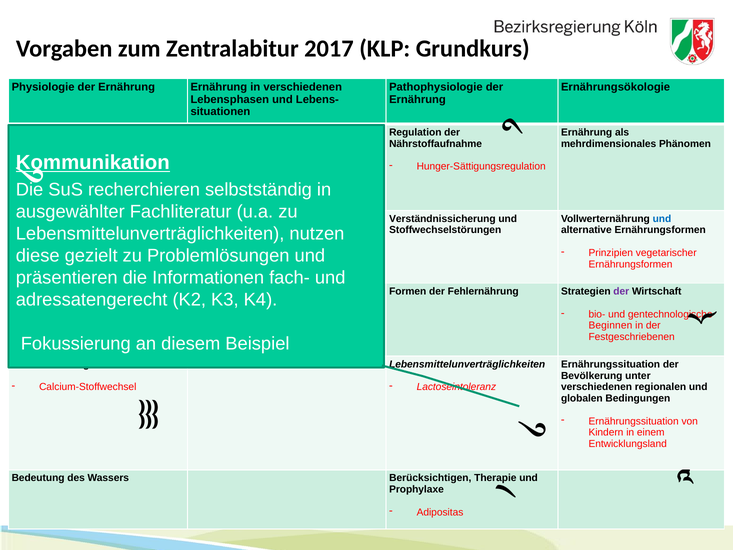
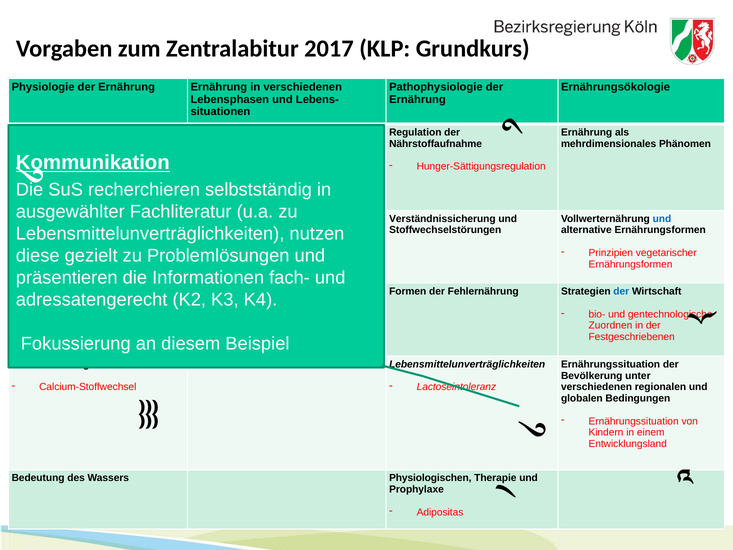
der colour: purple -> blue (621, 291)
Beginnen: Beginnen -> Zuordnen (610, 325)
Berücksichtigen: Berücksichtigen -> Physiologischen (430, 478)
